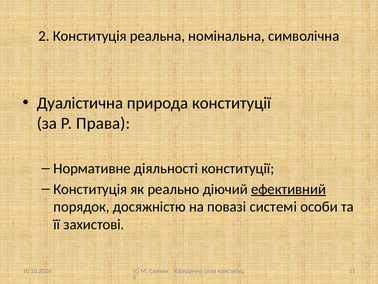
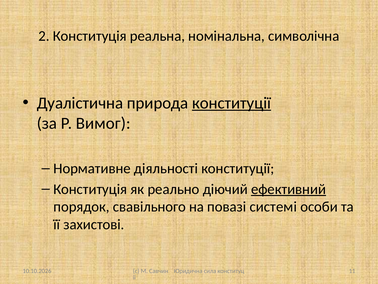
конституції underline: none -> present (232, 103)
Права: Права -> Вимог (103, 123)
досяжністю: досяжністю -> свавільного (149, 206)
